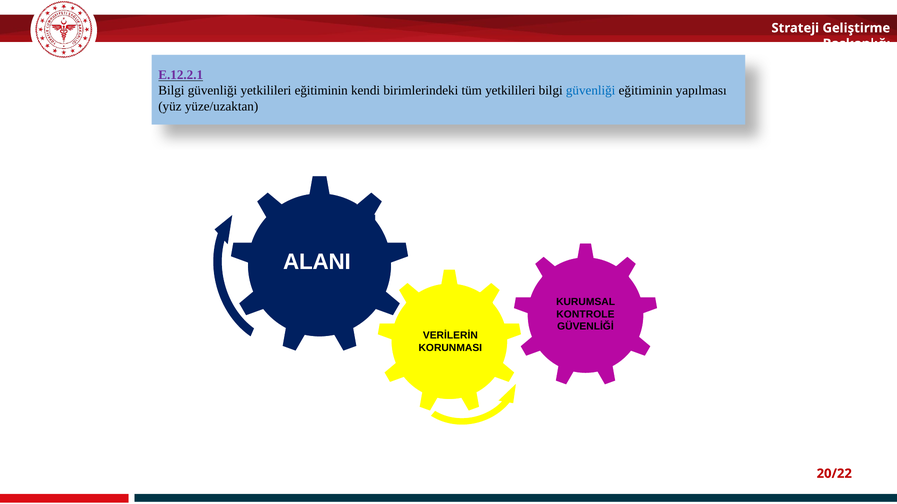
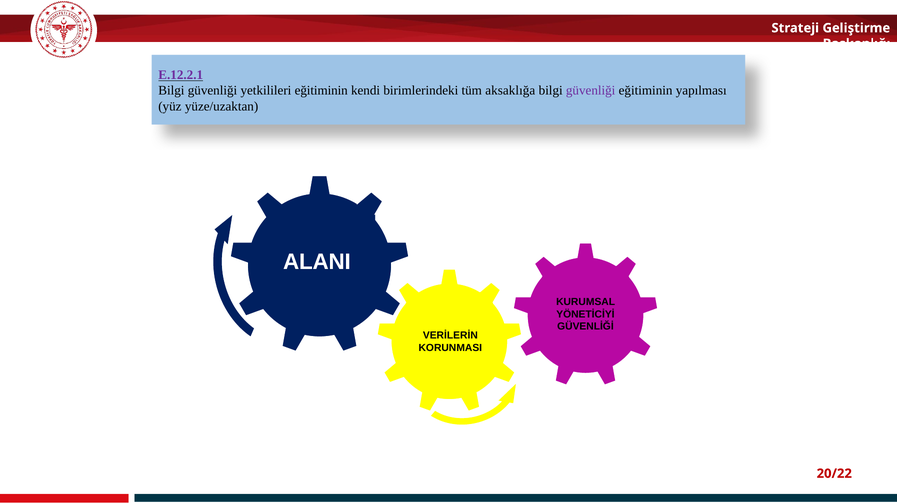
tüm yetkilileri: yetkilileri -> aksaklığa (510, 91)
güvenliği colour: blue -> purple (591, 91)
KONTROLE: KONTROLE -> YÖNETİCİYİ (585, 314)
